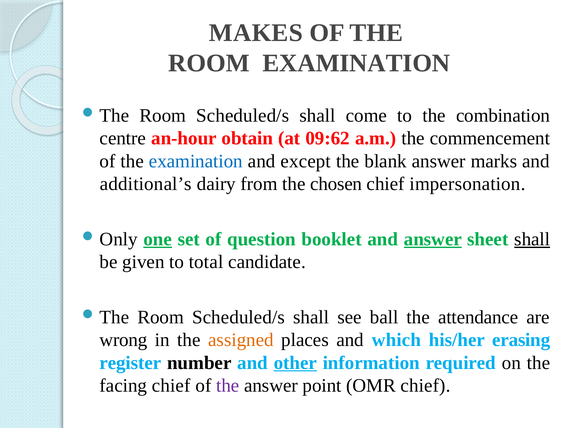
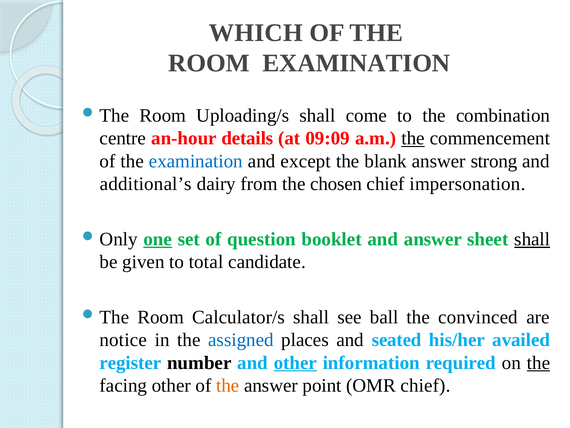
MAKES: MAKES -> WHICH (256, 33)
Scheduled/s: Scheduled/s -> Uploading/s (243, 115)
obtain: obtain -> details (247, 138)
09:62: 09:62 -> 09:09 (328, 138)
the underline: none -> present (413, 138)
marks: marks -> strong (494, 161)
answer underline: present -> none (433, 239)
Scheduled/s: Scheduled/s -> Calculator/s (238, 317)
attendance: attendance -> convinced (478, 317)
wrong: wrong -> notice (123, 340)
assigned colour: orange -> blue (241, 340)
which: which -> seated (397, 340)
erasing: erasing -> availed (521, 340)
the underline: none -> present (539, 362)
facing chief: chief -> other (171, 385)
the colour: purple -> orange (228, 385)
